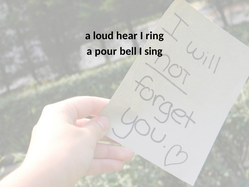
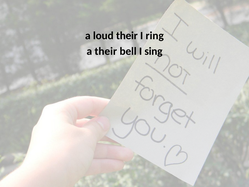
loud hear: hear -> their (127, 36)
a pour: pour -> their (106, 51)
